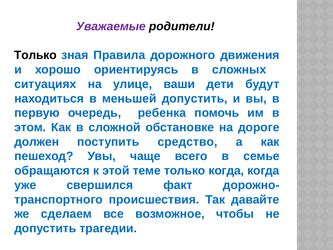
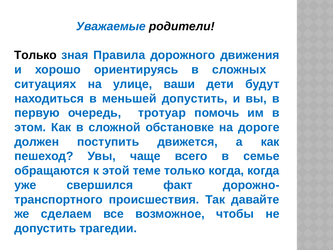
Уважаемые colour: purple -> blue (111, 26)
ребенка: ребенка -> тротуар (162, 113)
средство: средство -> движется (188, 142)
